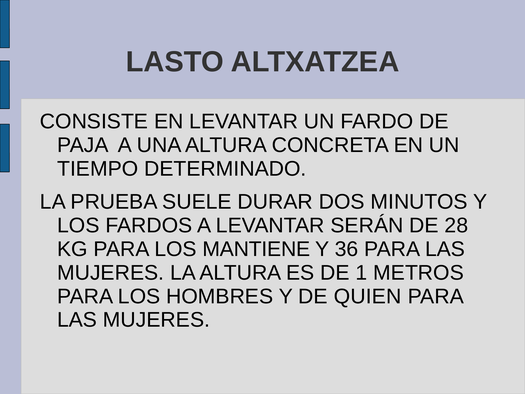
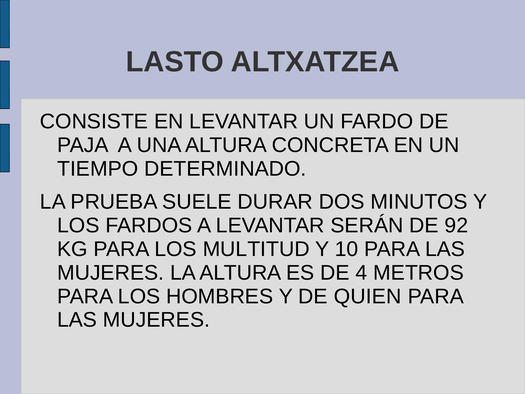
28: 28 -> 92 (456, 225)
MANTIENE: MANTIENE -> MULTITUD (256, 249)
36: 36 -> 10 (347, 249)
1: 1 -> 4 (361, 273)
